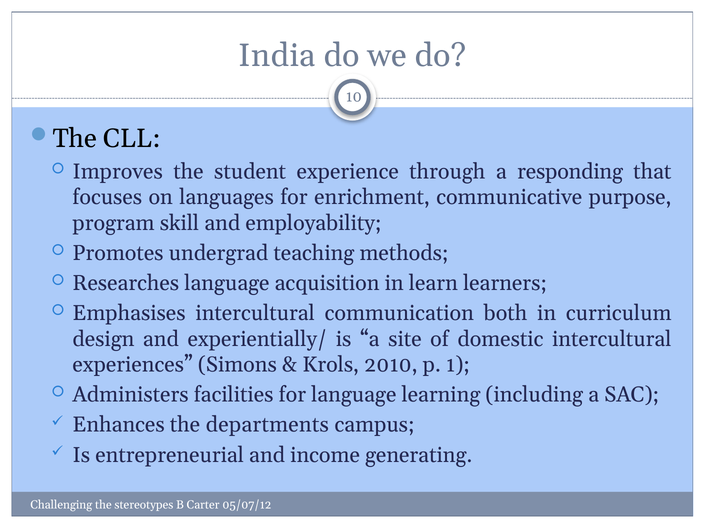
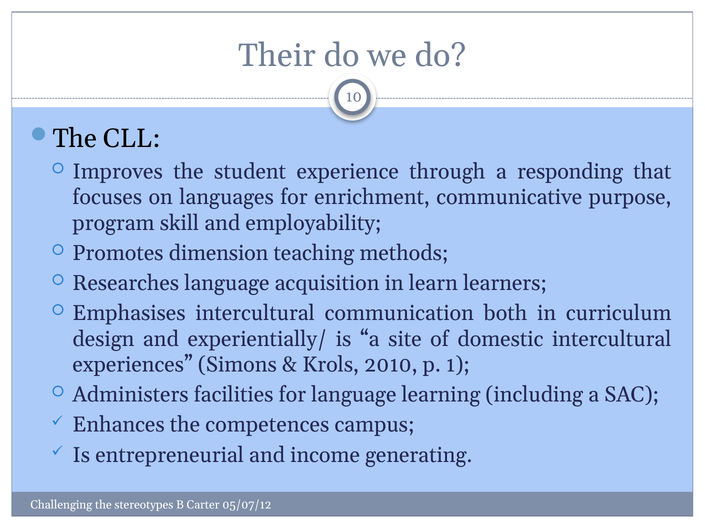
India: India -> Their (277, 56)
undergrad: undergrad -> dimension (219, 253)
departments: departments -> competences (267, 425)
